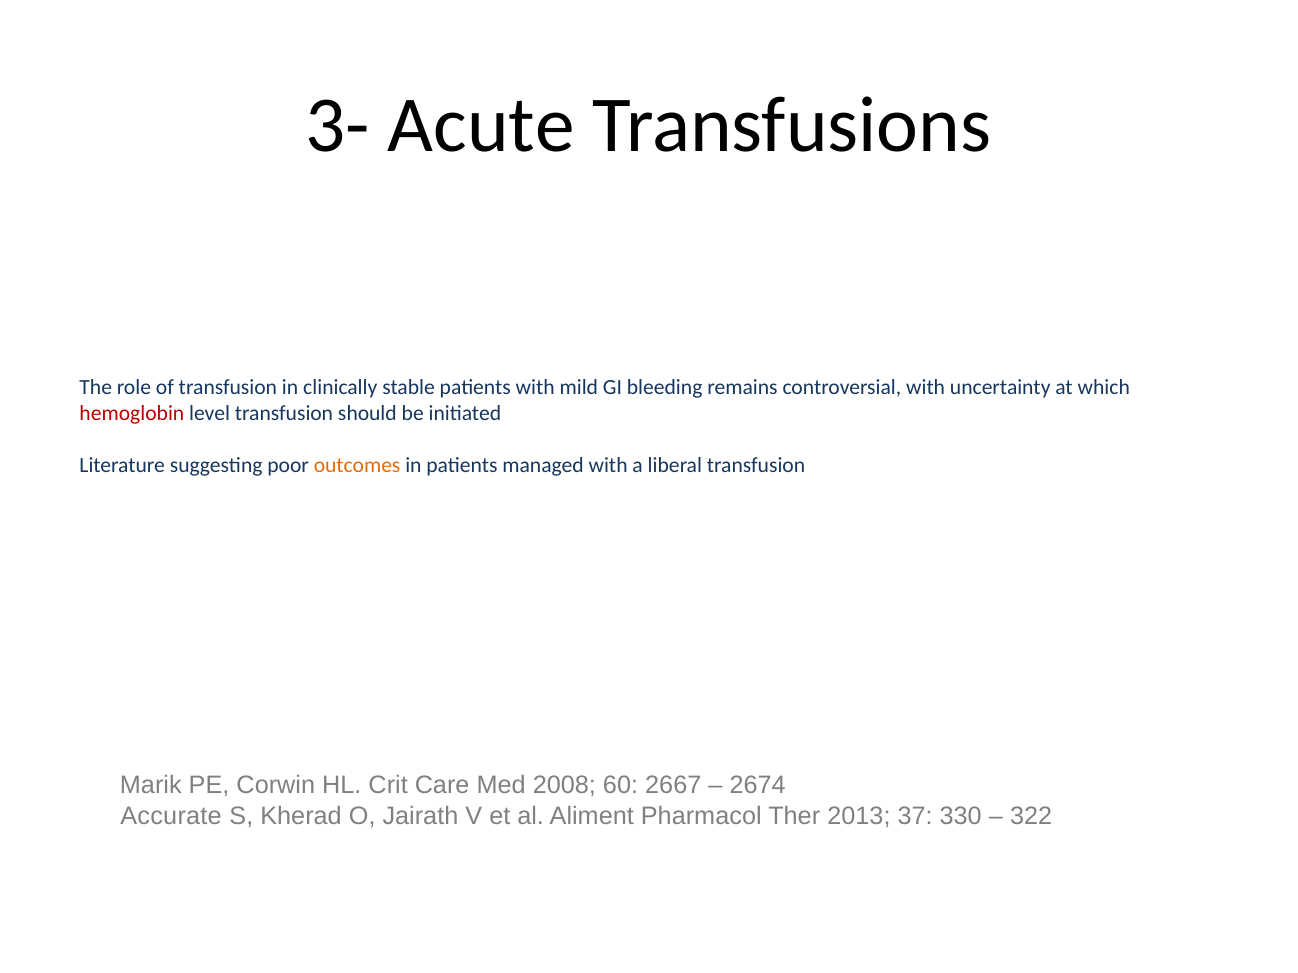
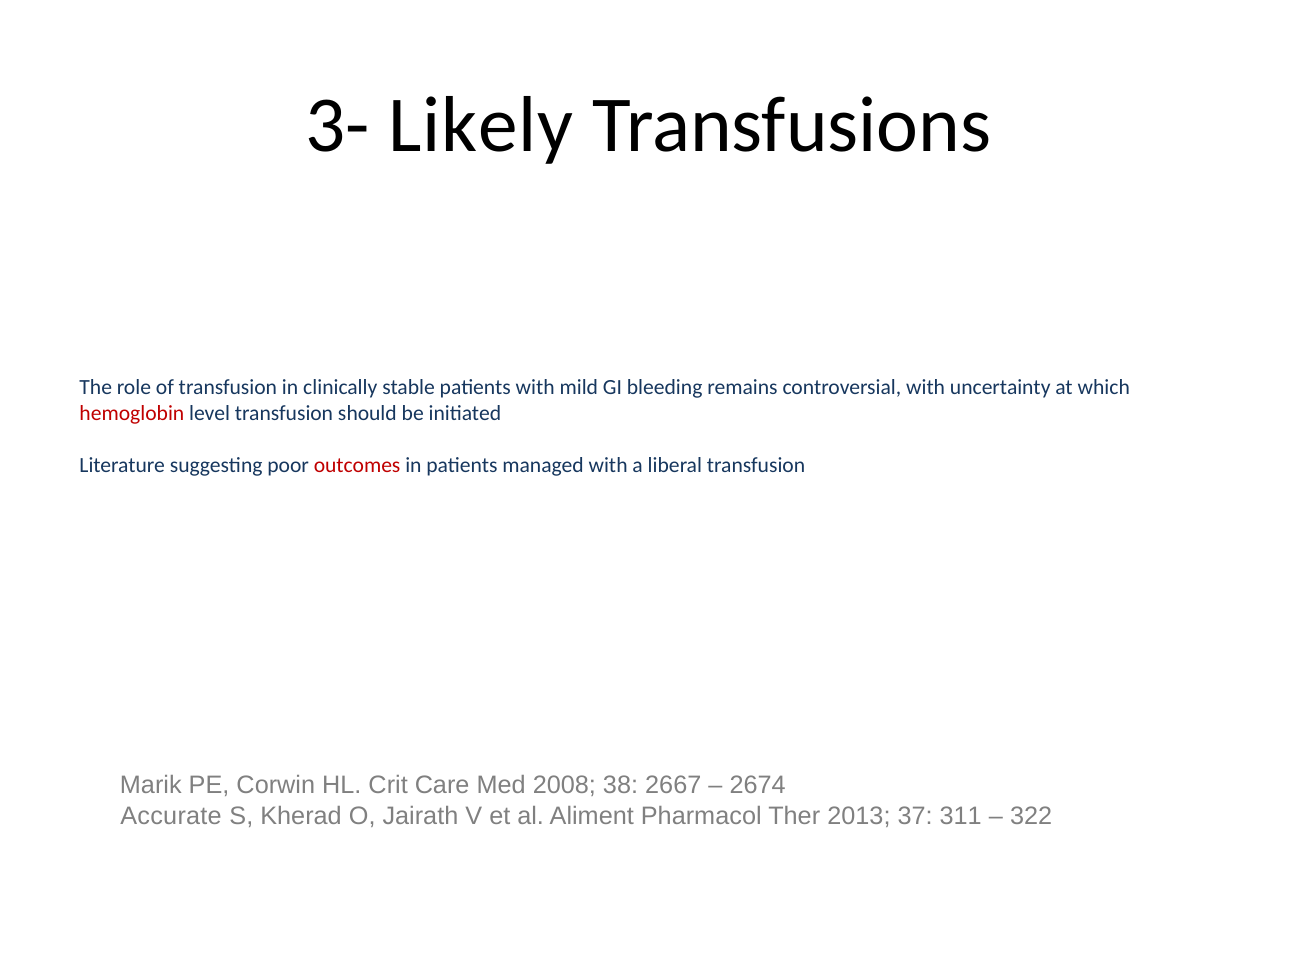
Acute: Acute -> Likely (481, 126)
outcomes colour: orange -> red (357, 466)
60: 60 -> 38 (621, 786)
330: 330 -> 311 (961, 816)
